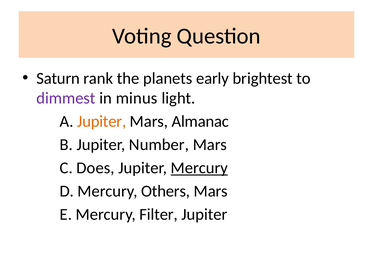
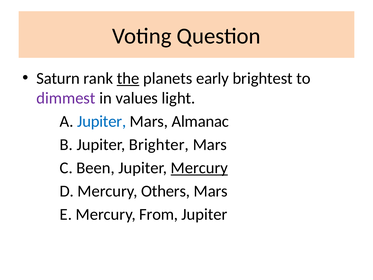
the underline: none -> present (128, 78)
minus: minus -> values (137, 98)
Jupiter colour: orange -> blue (102, 121)
Number: Number -> Brighter (159, 145)
Does: Does -> Been (96, 168)
Filter: Filter -> From (159, 214)
